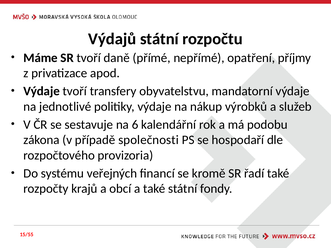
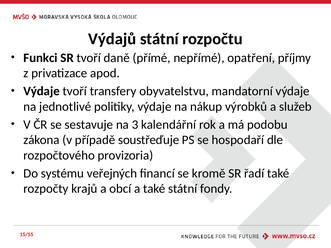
Máme: Máme -> Funkci (41, 58)
6: 6 -> 3 (135, 125)
společnosti: společnosti -> soustřeďuje (149, 140)
